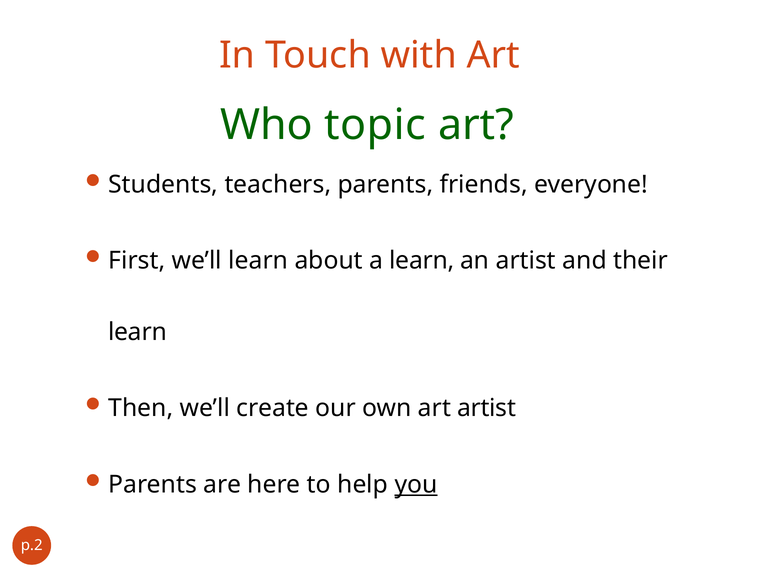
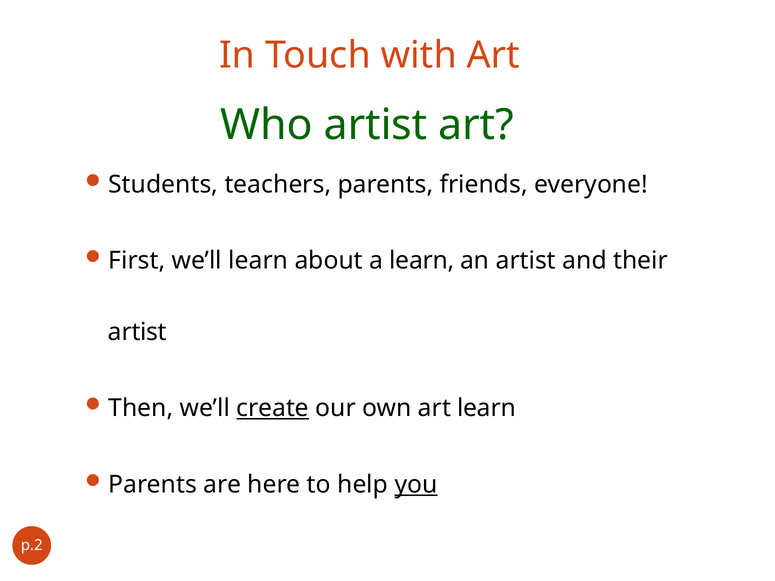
Who topic: topic -> artist (376, 125)
learn: learn -> artist (137, 332)
create underline: none -> present (273, 408)
art artist: artist -> learn (486, 408)
